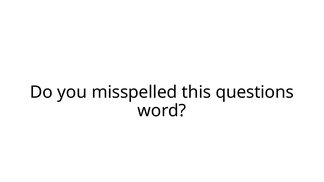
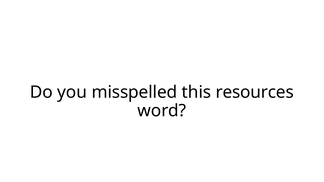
questions: questions -> resources (255, 92)
